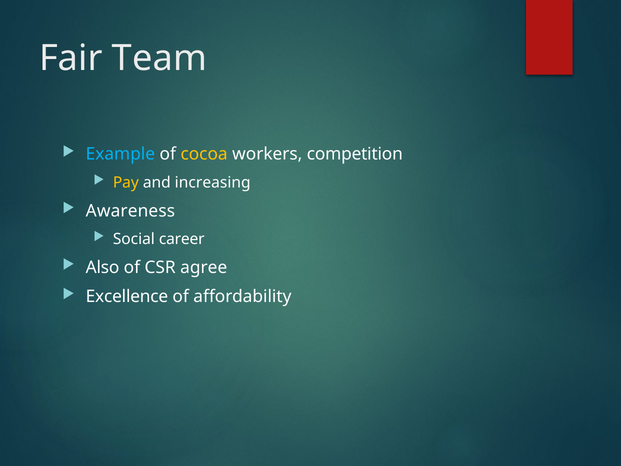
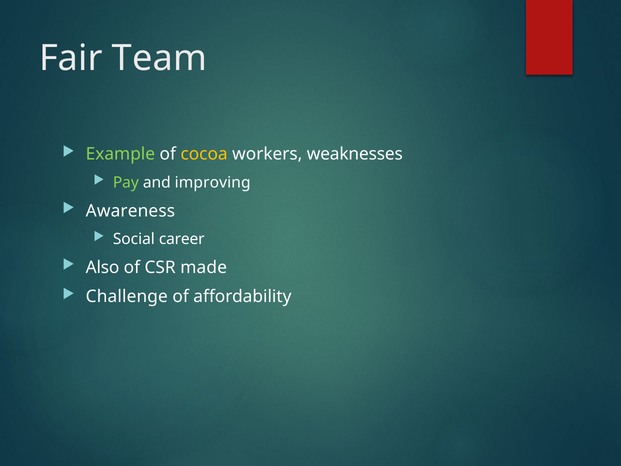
Example colour: light blue -> light green (120, 154)
competition: competition -> weaknesses (355, 154)
Pay colour: yellow -> light green (126, 182)
increasing: increasing -> improving (213, 182)
agree: agree -> made (204, 267)
Excellence: Excellence -> Challenge (127, 297)
